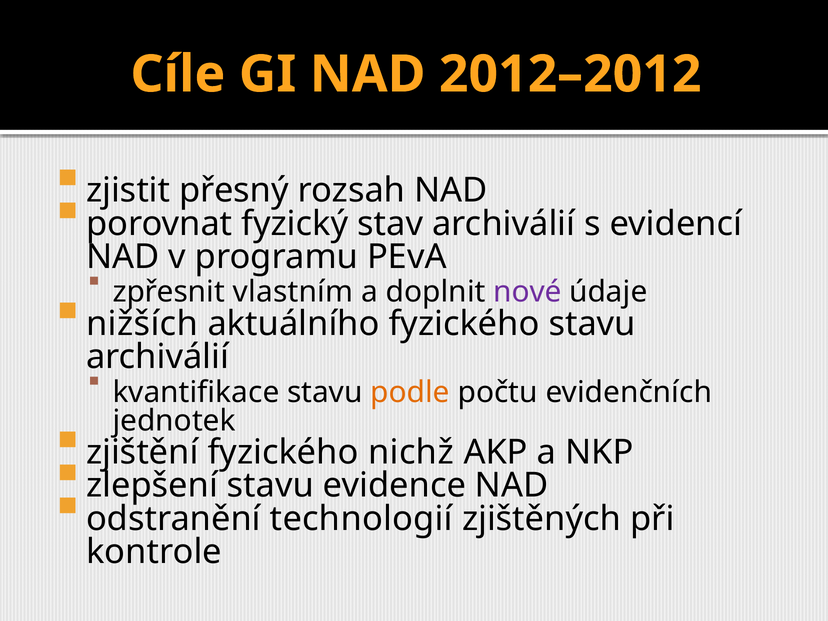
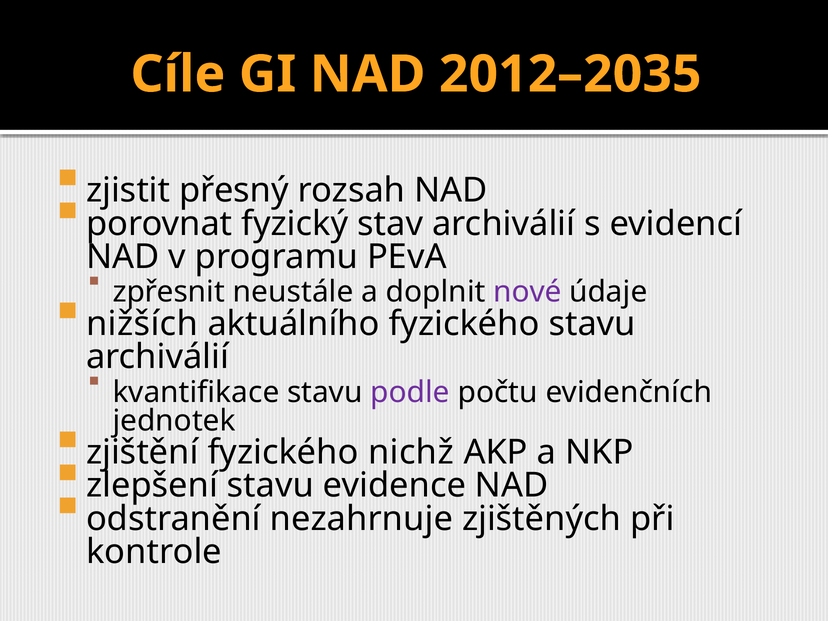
2012–2012: 2012–2012 -> 2012–2035 (570, 74)
vlastním: vlastním -> neustále (293, 292)
podle colour: orange -> purple (410, 392)
technologií: technologií -> nezahrnuje (361, 519)
